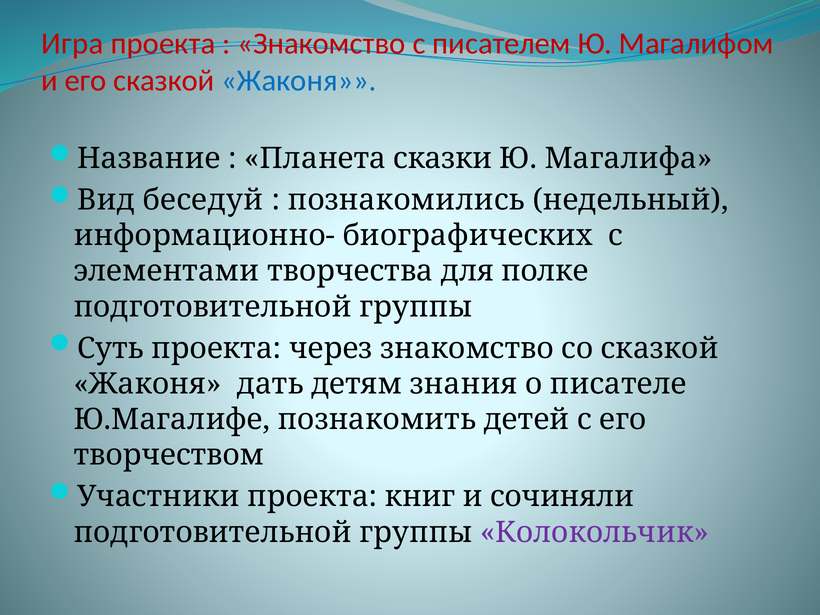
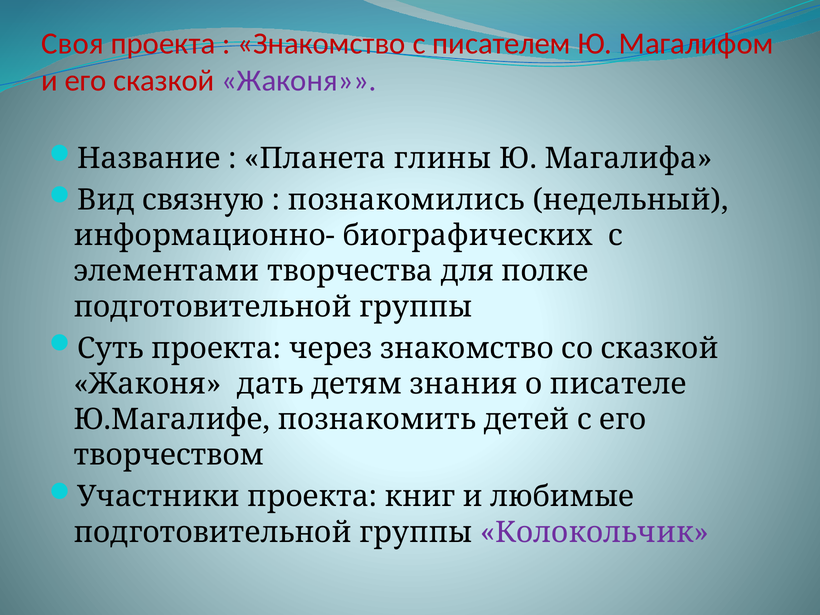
Игра: Игра -> Своя (72, 44)
Жаконя colour: blue -> purple (299, 81)
сказки: сказки -> глины (443, 158)
беседуй: беседуй -> связную (203, 200)
сочиняли: сочиняли -> любимые (562, 497)
